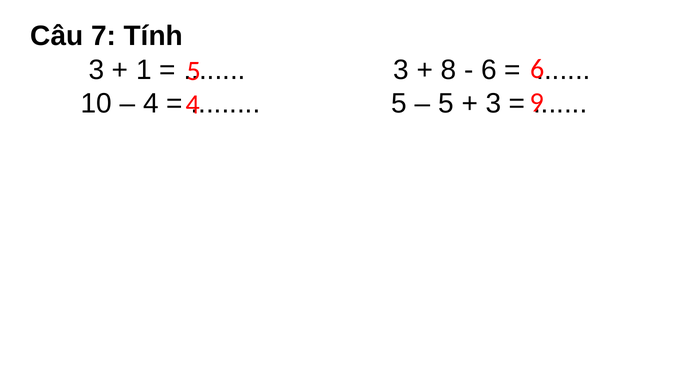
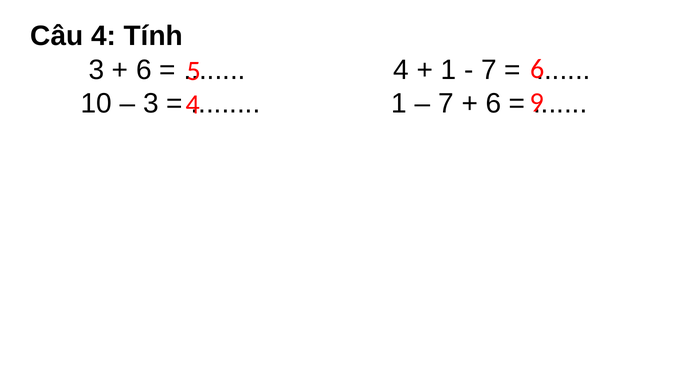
Câu 7: 7 -> 4 (103, 36)
1: 1 -> 6 (144, 70)
3: 3 -> 4 (401, 70)
8: 8 -> 1 (449, 70)
6: 6 -> 7 (489, 70)
4: 4 -> 3 (151, 103)
5: 5 -> 1 (399, 103)
5: 5 -> 7 (446, 103)
3: 3 -> 6 (493, 103)
